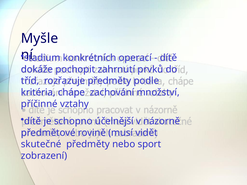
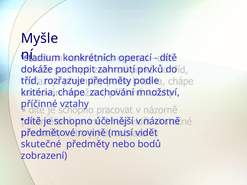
sport: sport -> bodů (149, 144)
